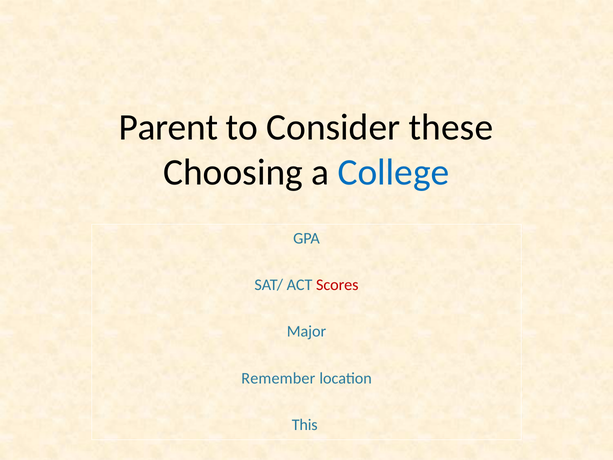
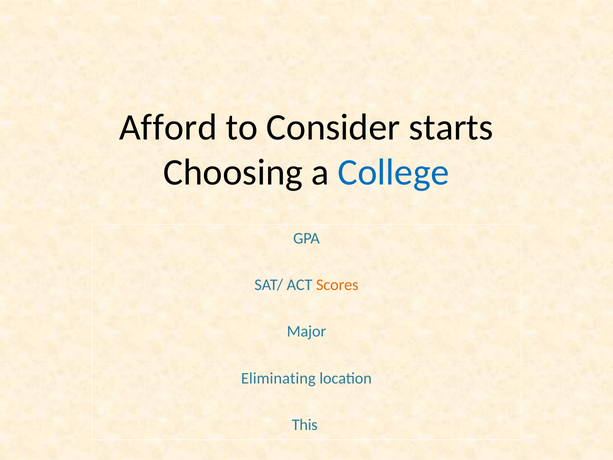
Parent: Parent -> Afford (168, 127)
these: these -> starts (451, 127)
Scores colour: red -> orange (337, 285)
Remember: Remember -> Eliminating (278, 378)
